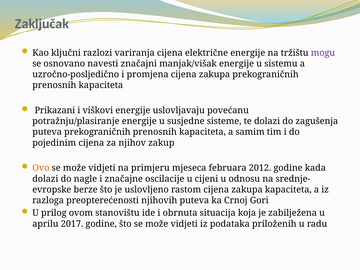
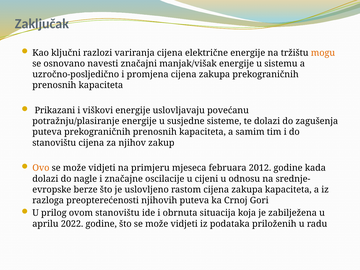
mogu colour: purple -> orange (323, 53)
pojedinim: pojedinim -> stanovištu (54, 143)
2017: 2017 -> 2022 (72, 224)
